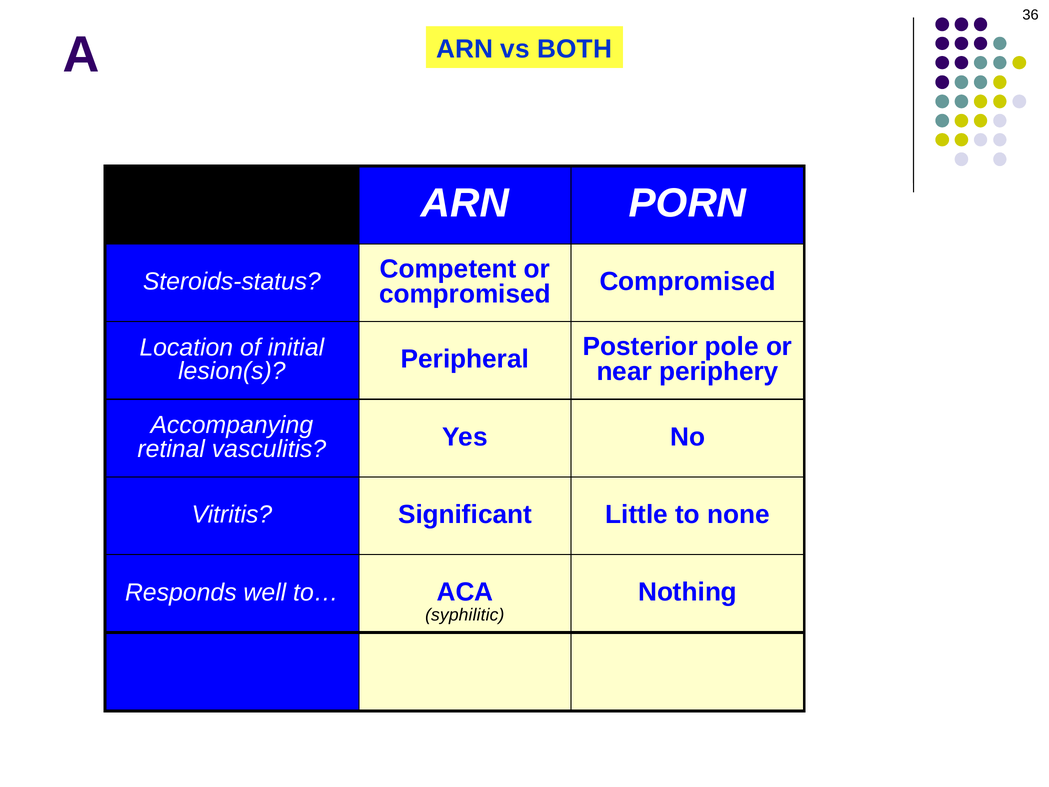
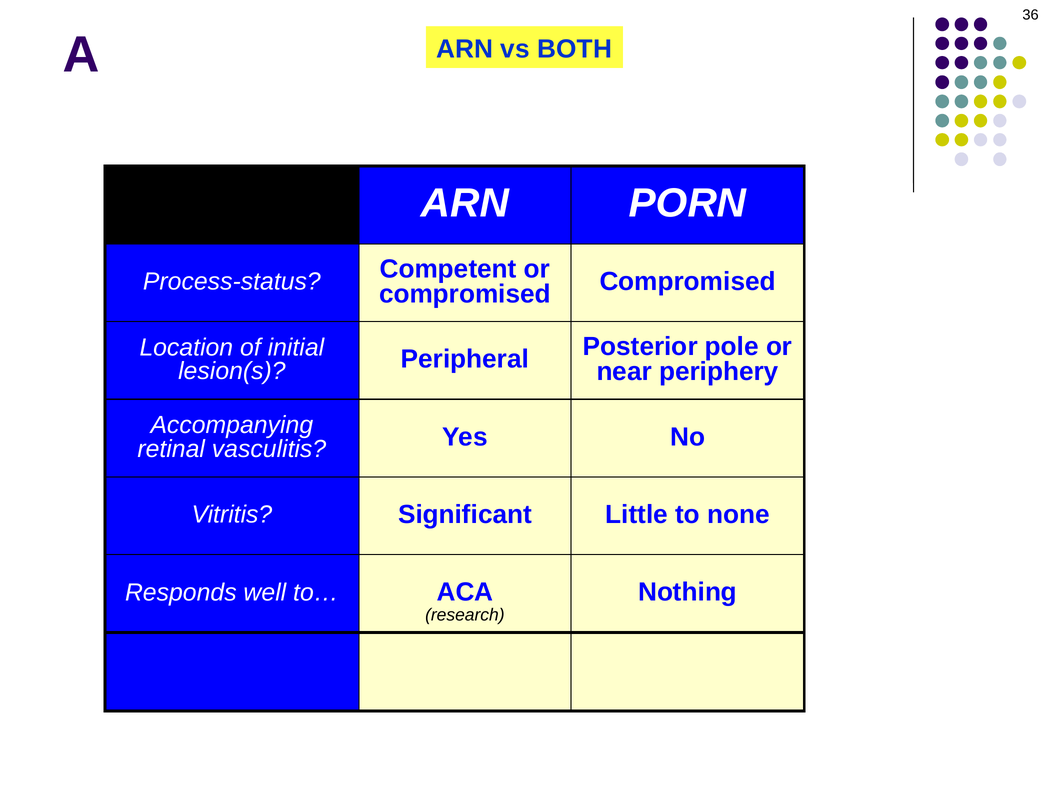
Steroids-status: Steroids-status -> Process-status (232, 282)
syphilitic: syphilitic -> research (465, 615)
